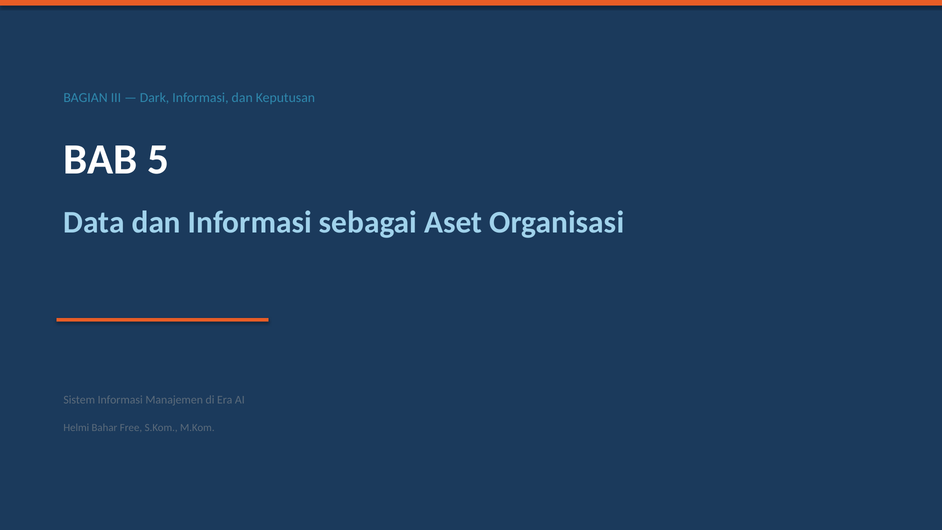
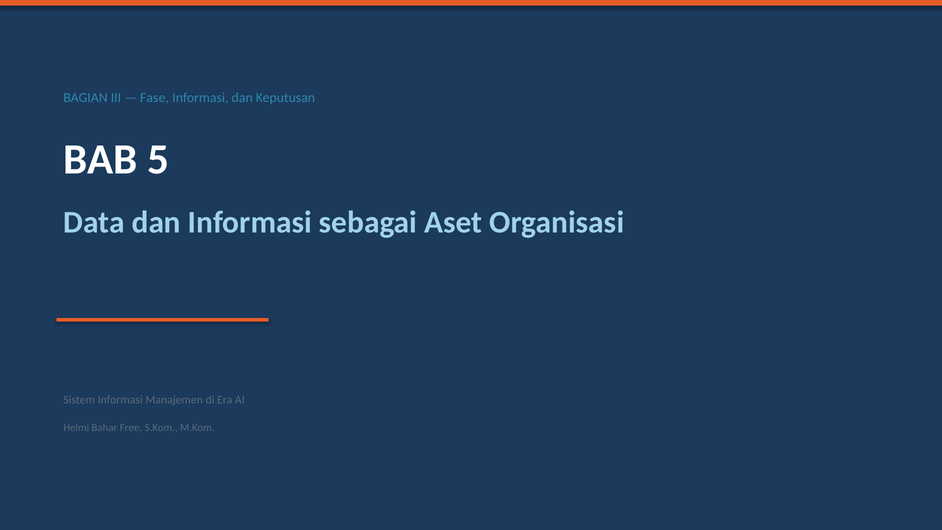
Dark: Dark -> Fase (154, 97)
